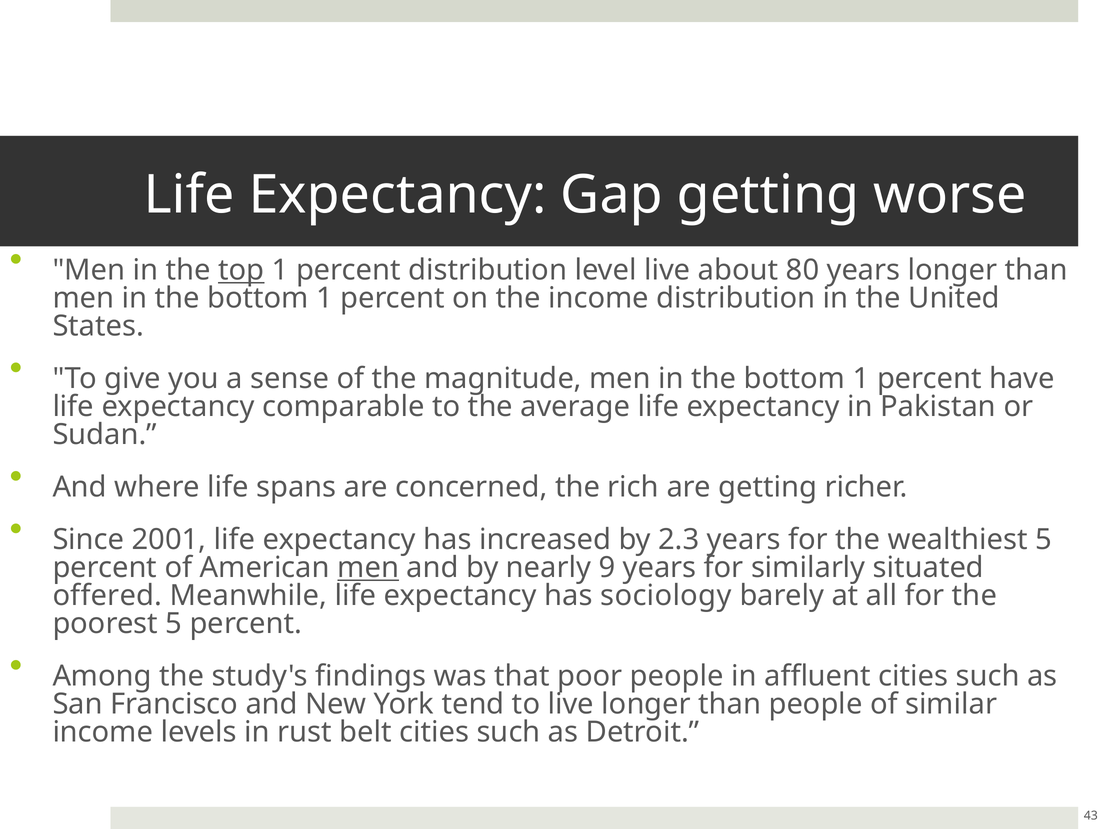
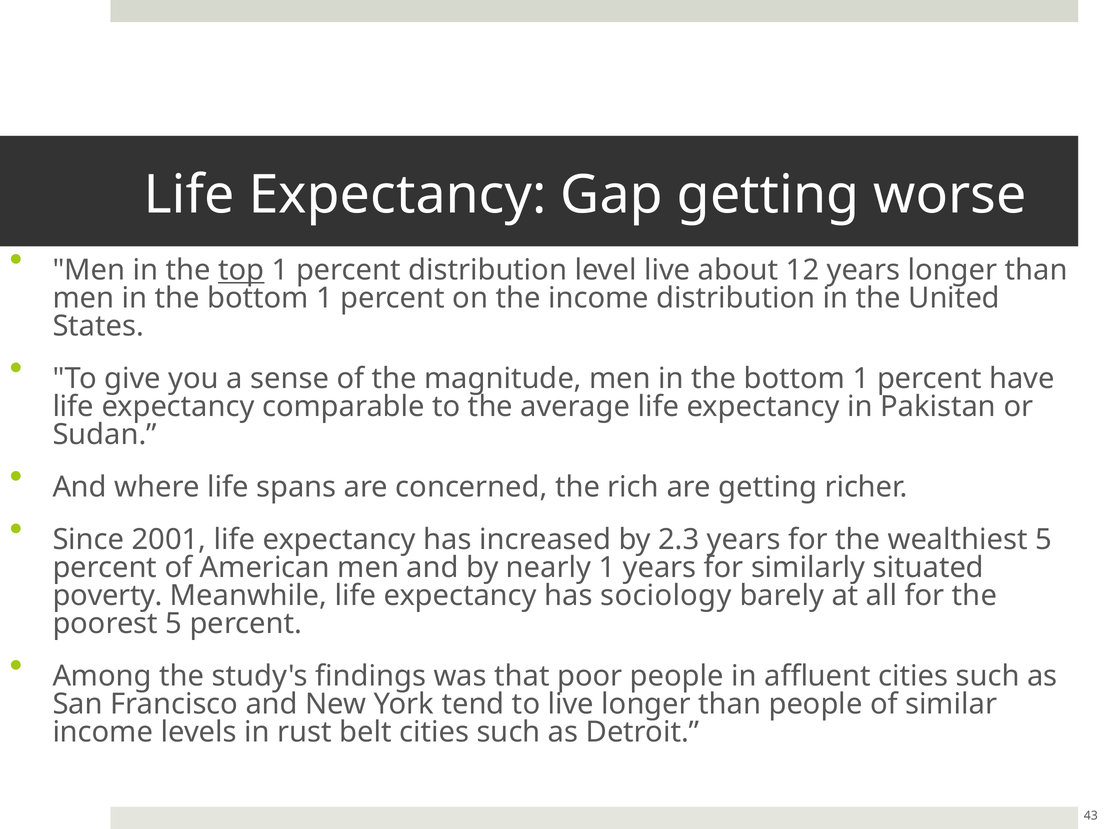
80: 80 -> 12 (803, 270)
men underline: present -> none (368, 568)
nearly 9: 9 -> 1 (607, 568)
offered: offered -> poverty (108, 596)
